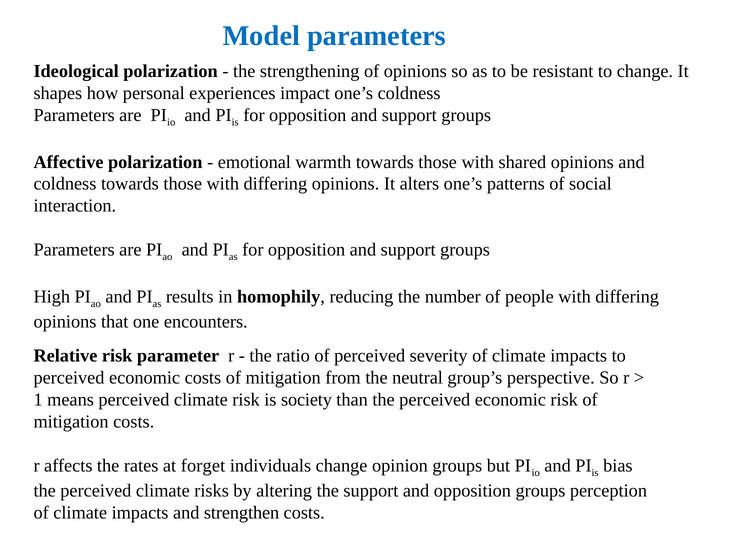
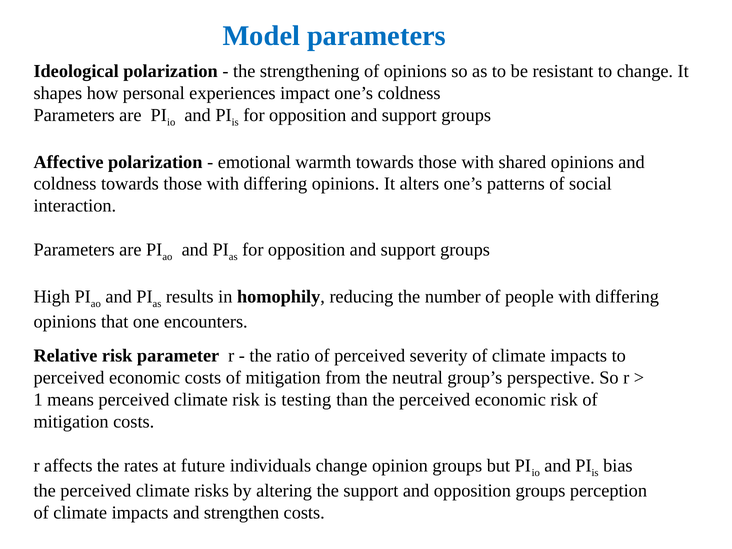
society: society -> testing (306, 400)
forget: forget -> future (203, 466)
